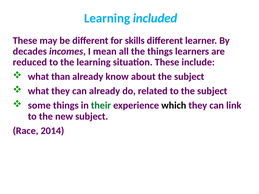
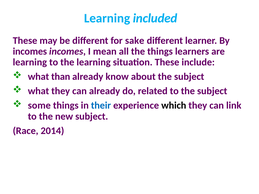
skills: skills -> sake (135, 41)
decades: decades -> incomes (30, 51)
reduced: reduced -> learning (30, 62)
their colour: green -> blue (101, 106)
